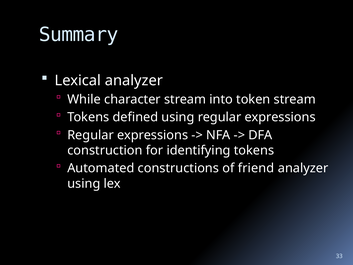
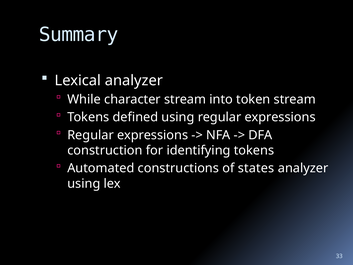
friend: friend -> states (256, 168)
